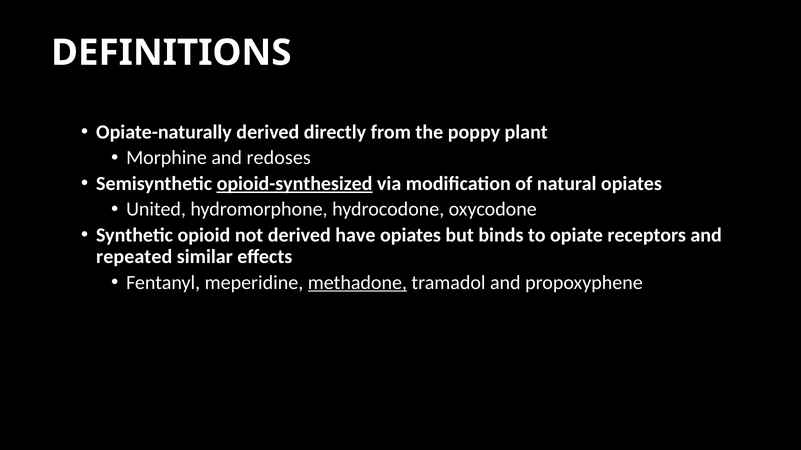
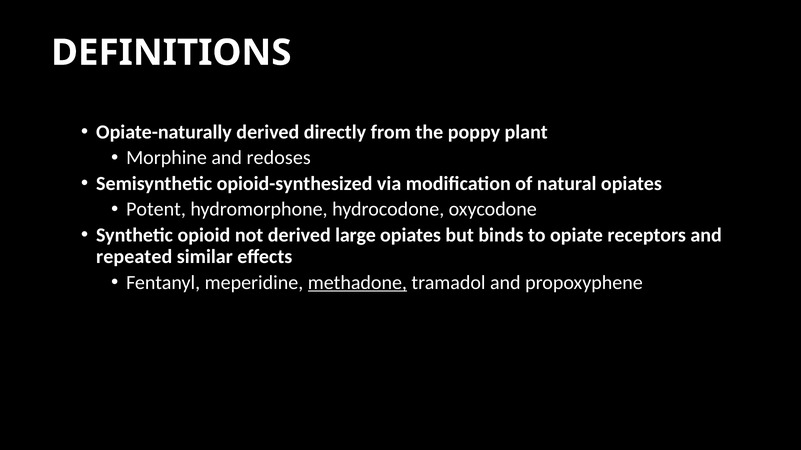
opioid-synthesized underline: present -> none (295, 184)
United: United -> Potent (156, 210)
have: have -> large (356, 235)
